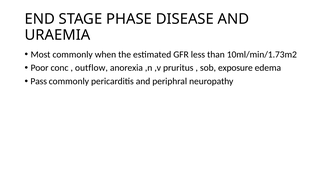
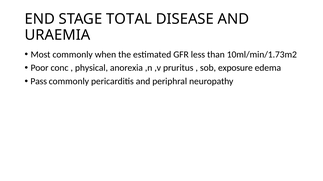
PHASE: PHASE -> TOTAL (129, 19)
outflow: outflow -> physical (91, 68)
